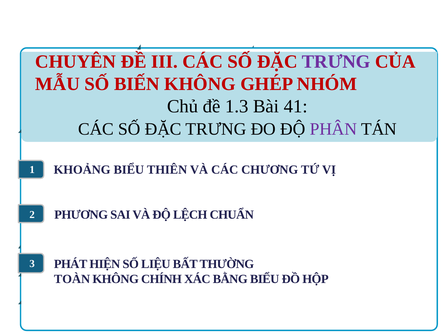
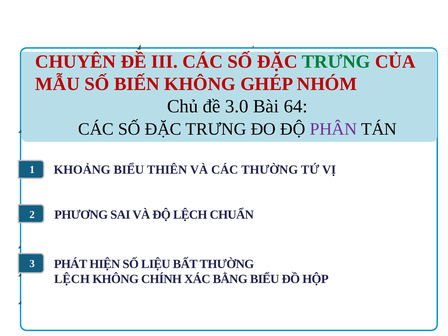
TRƯNG colour: purple -> green (336, 62)
1.3: 1.3 -> 3.0 (237, 106)
41: 41 -> 64 (296, 106)
CÁC CHƯƠNG: CHƯƠNG -> THƯỜNG (270, 170)
TOÀN: TOÀN -> LỆCH (72, 279)
